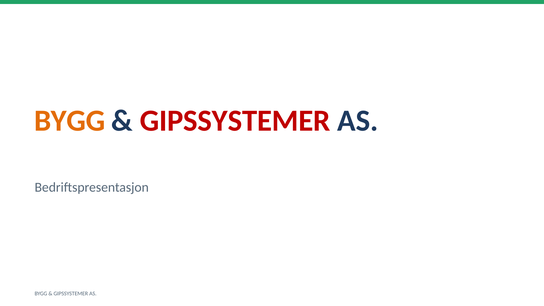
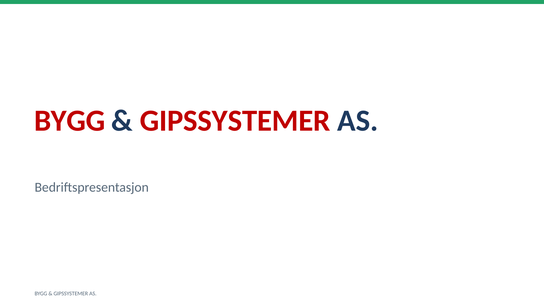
BYGG colour: orange -> red (70, 121)
